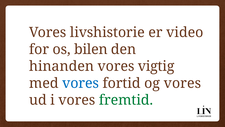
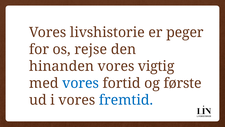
video: video -> peger (185, 32)
bilen: bilen -> rejse (91, 49)
og vores: vores -> første (183, 83)
fremtid colour: green -> blue (126, 100)
